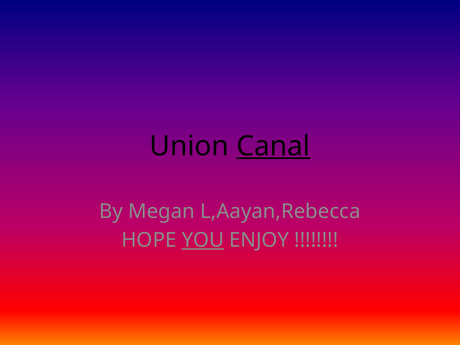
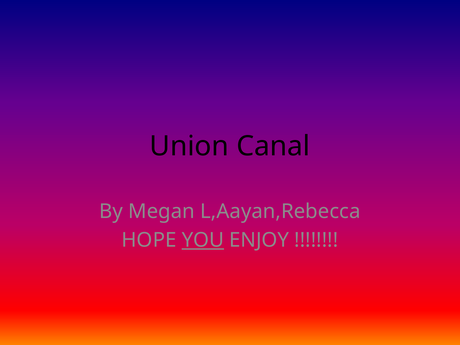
Canal underline: present -> none (273, 146)
